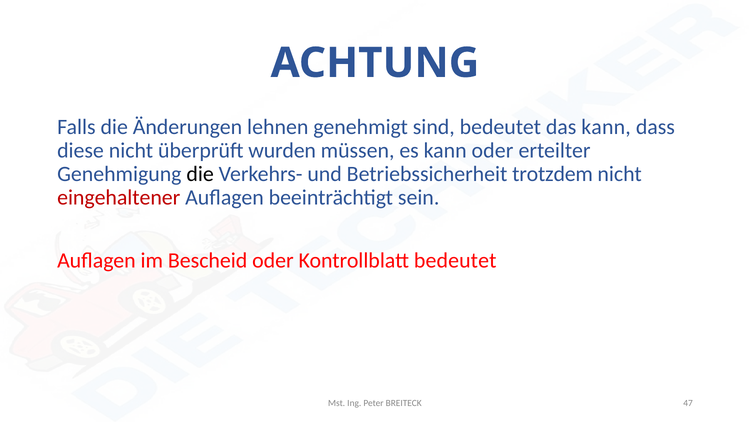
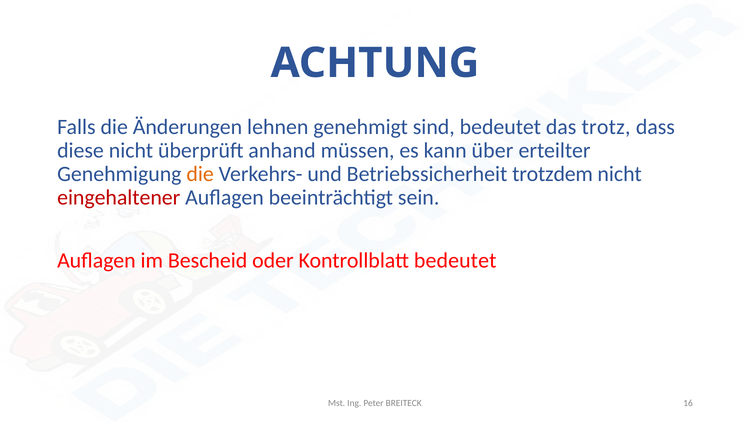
das kann: kann -> trotz (606, 127)
wurden: wurden -> anhand (282, 150)
kann oder: oder -> über (493, 150)
die colour: black -> orange (200, 174)
47: 47 -> 16 (688, 403)
